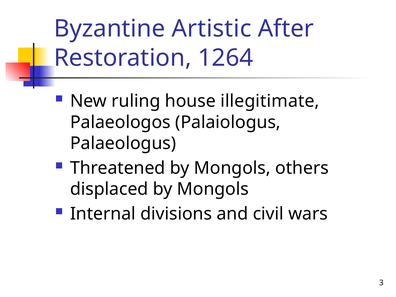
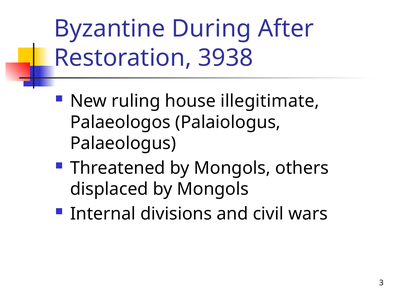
Artistic: Artistic -> During (211, 29)
1264: 1264 -> 3938 (226, 58)
